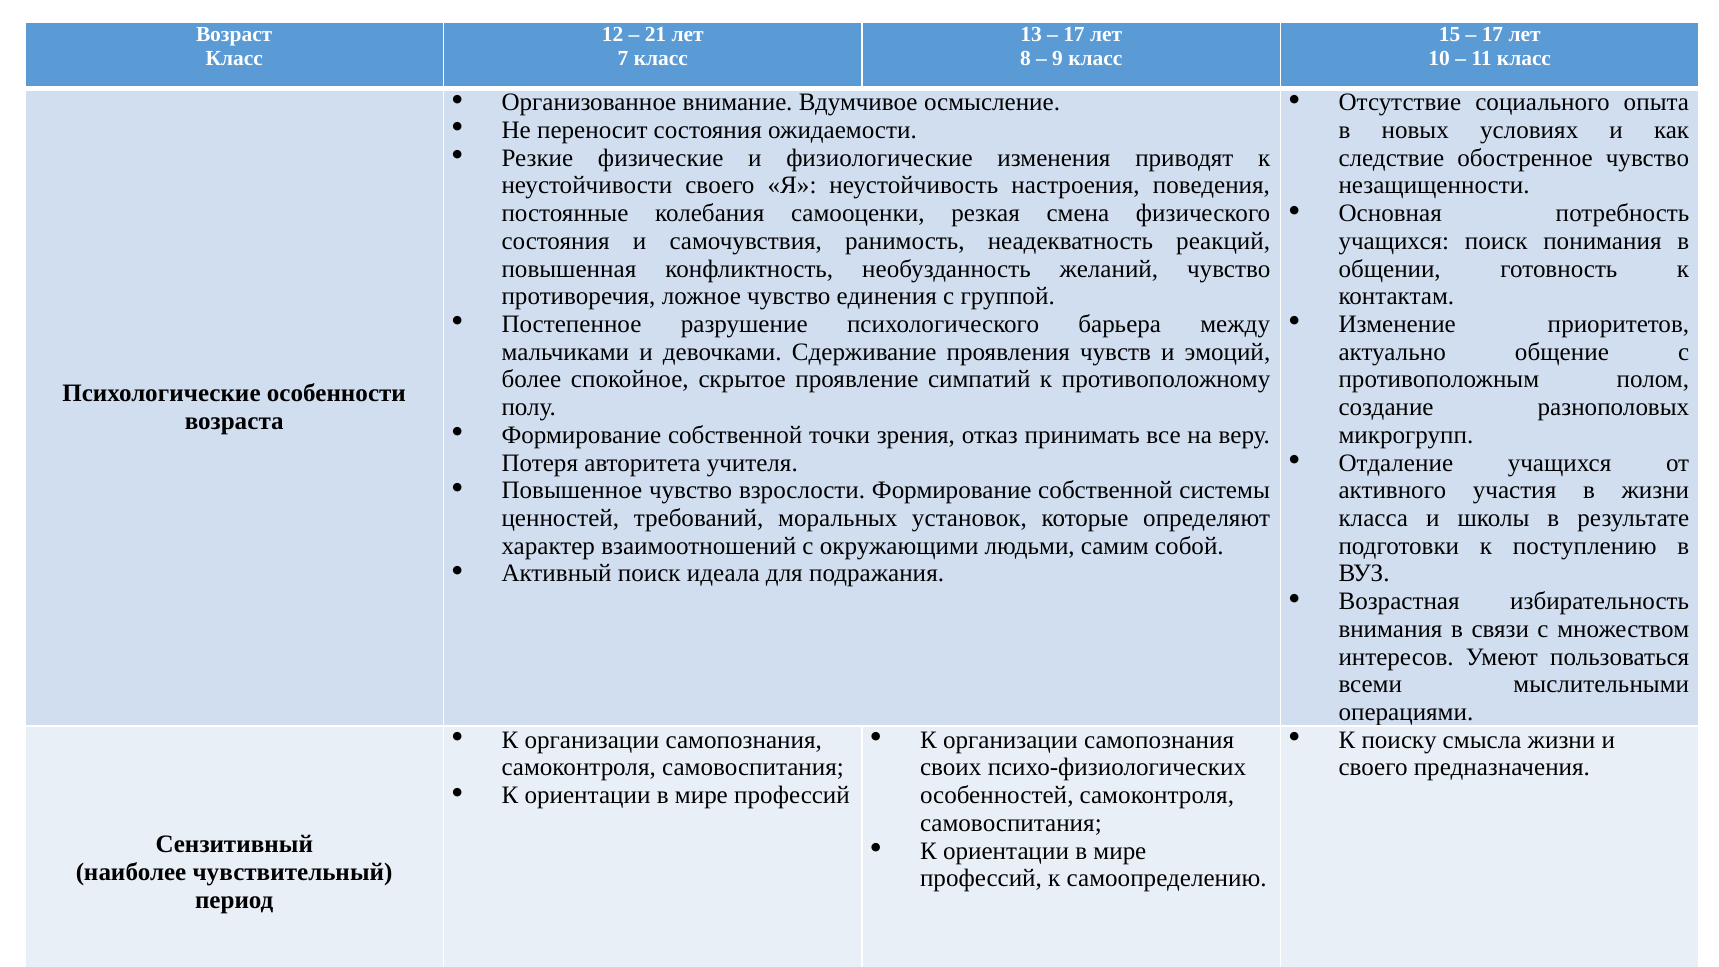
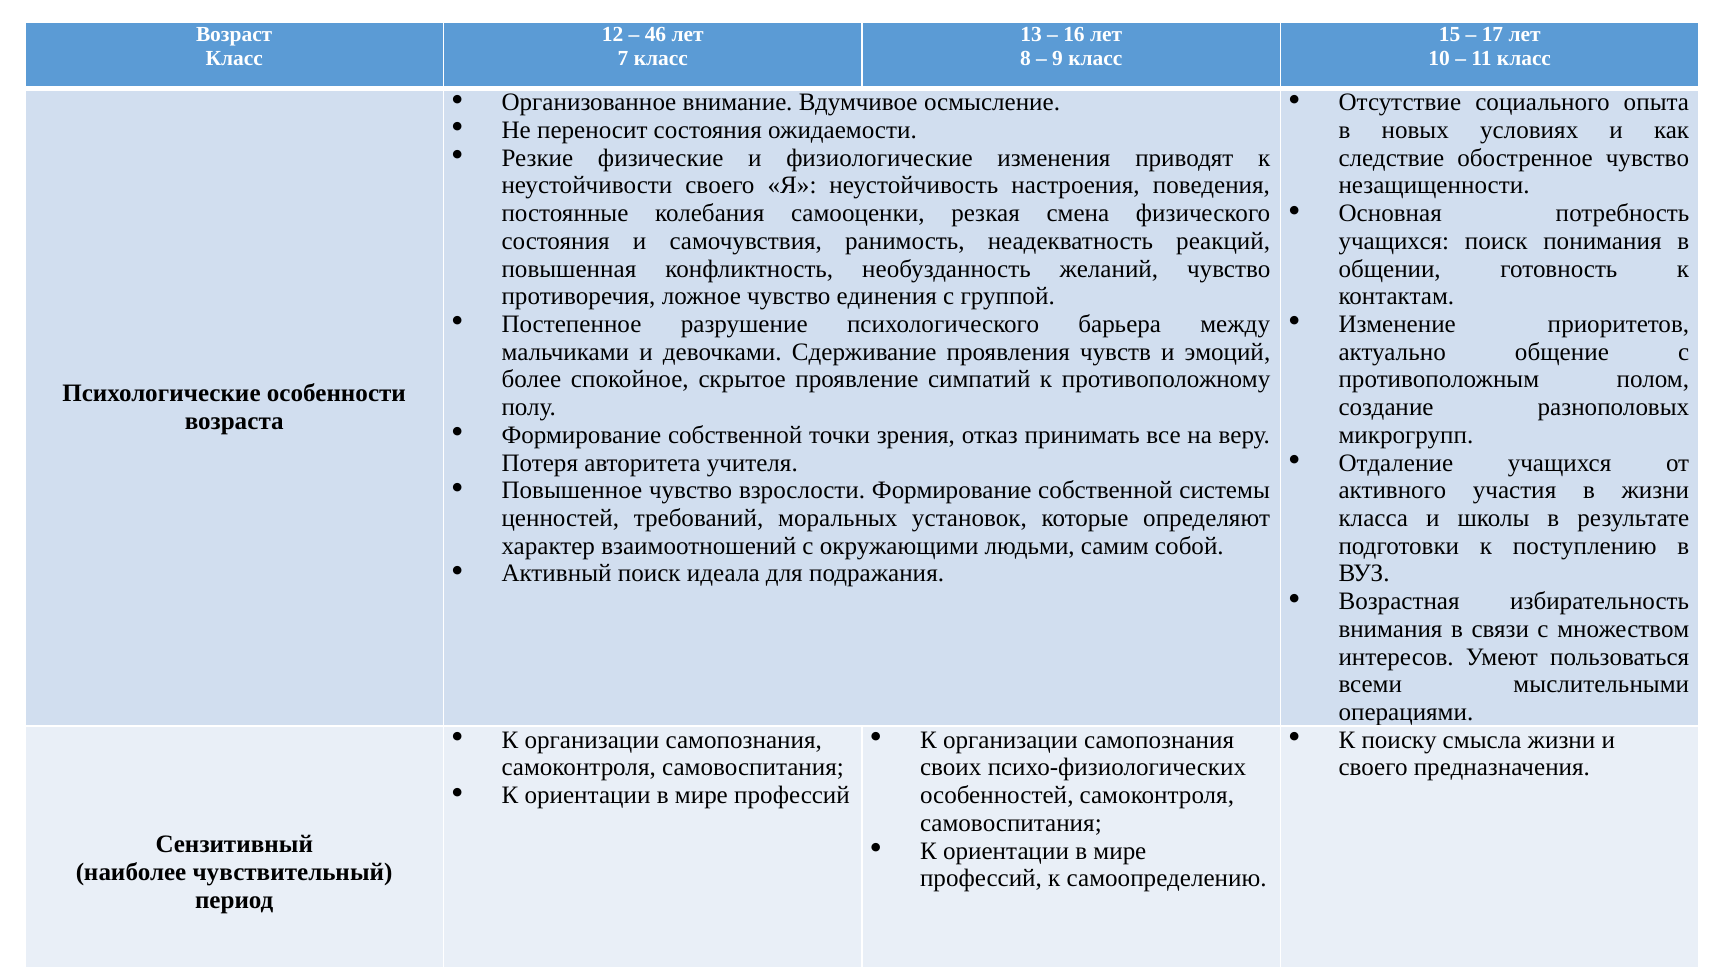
21: 21 -> 46 (656, 34)
17: 17 -> 16 (1074, 34)
